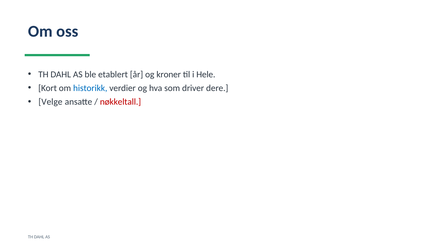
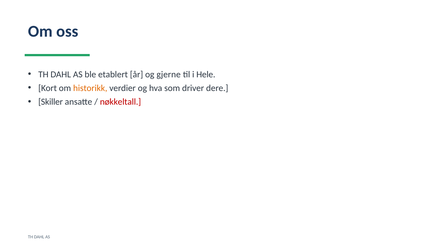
kroner: kroner -> gjerne (169, 75)
historikk colour: blue -> orange (90, 88)
Velge: Velge -> Skiller (51, 102)
